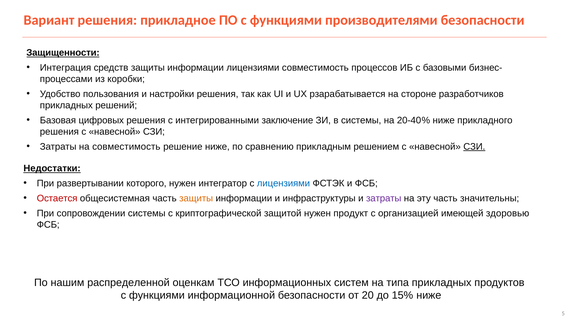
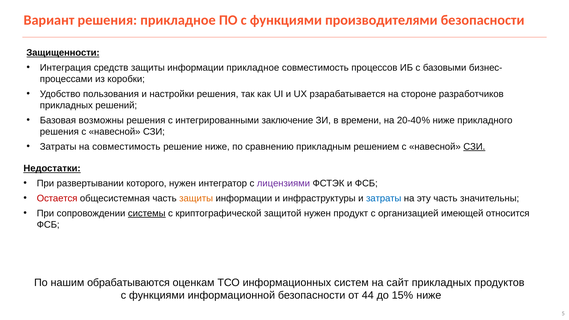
информации лицензиями: лицензиями -> прикладное (253, 68)
цифровых: цифровых -> возможны (101, 120)
в системы: системы -> времени (361, 120)
лицензиями colour: blue -> purple (283, 183)
затраты colour: purple -> blue (384, 198)
системы underline: none -> present (147, 213)
здоровью: здоровью -> относится (508, 213)
распределенной: распределенной -> обрабатываются (129, 283)
типа: типа -> сайт (398, 283)
20: 20 -> 44 (368, 295)
